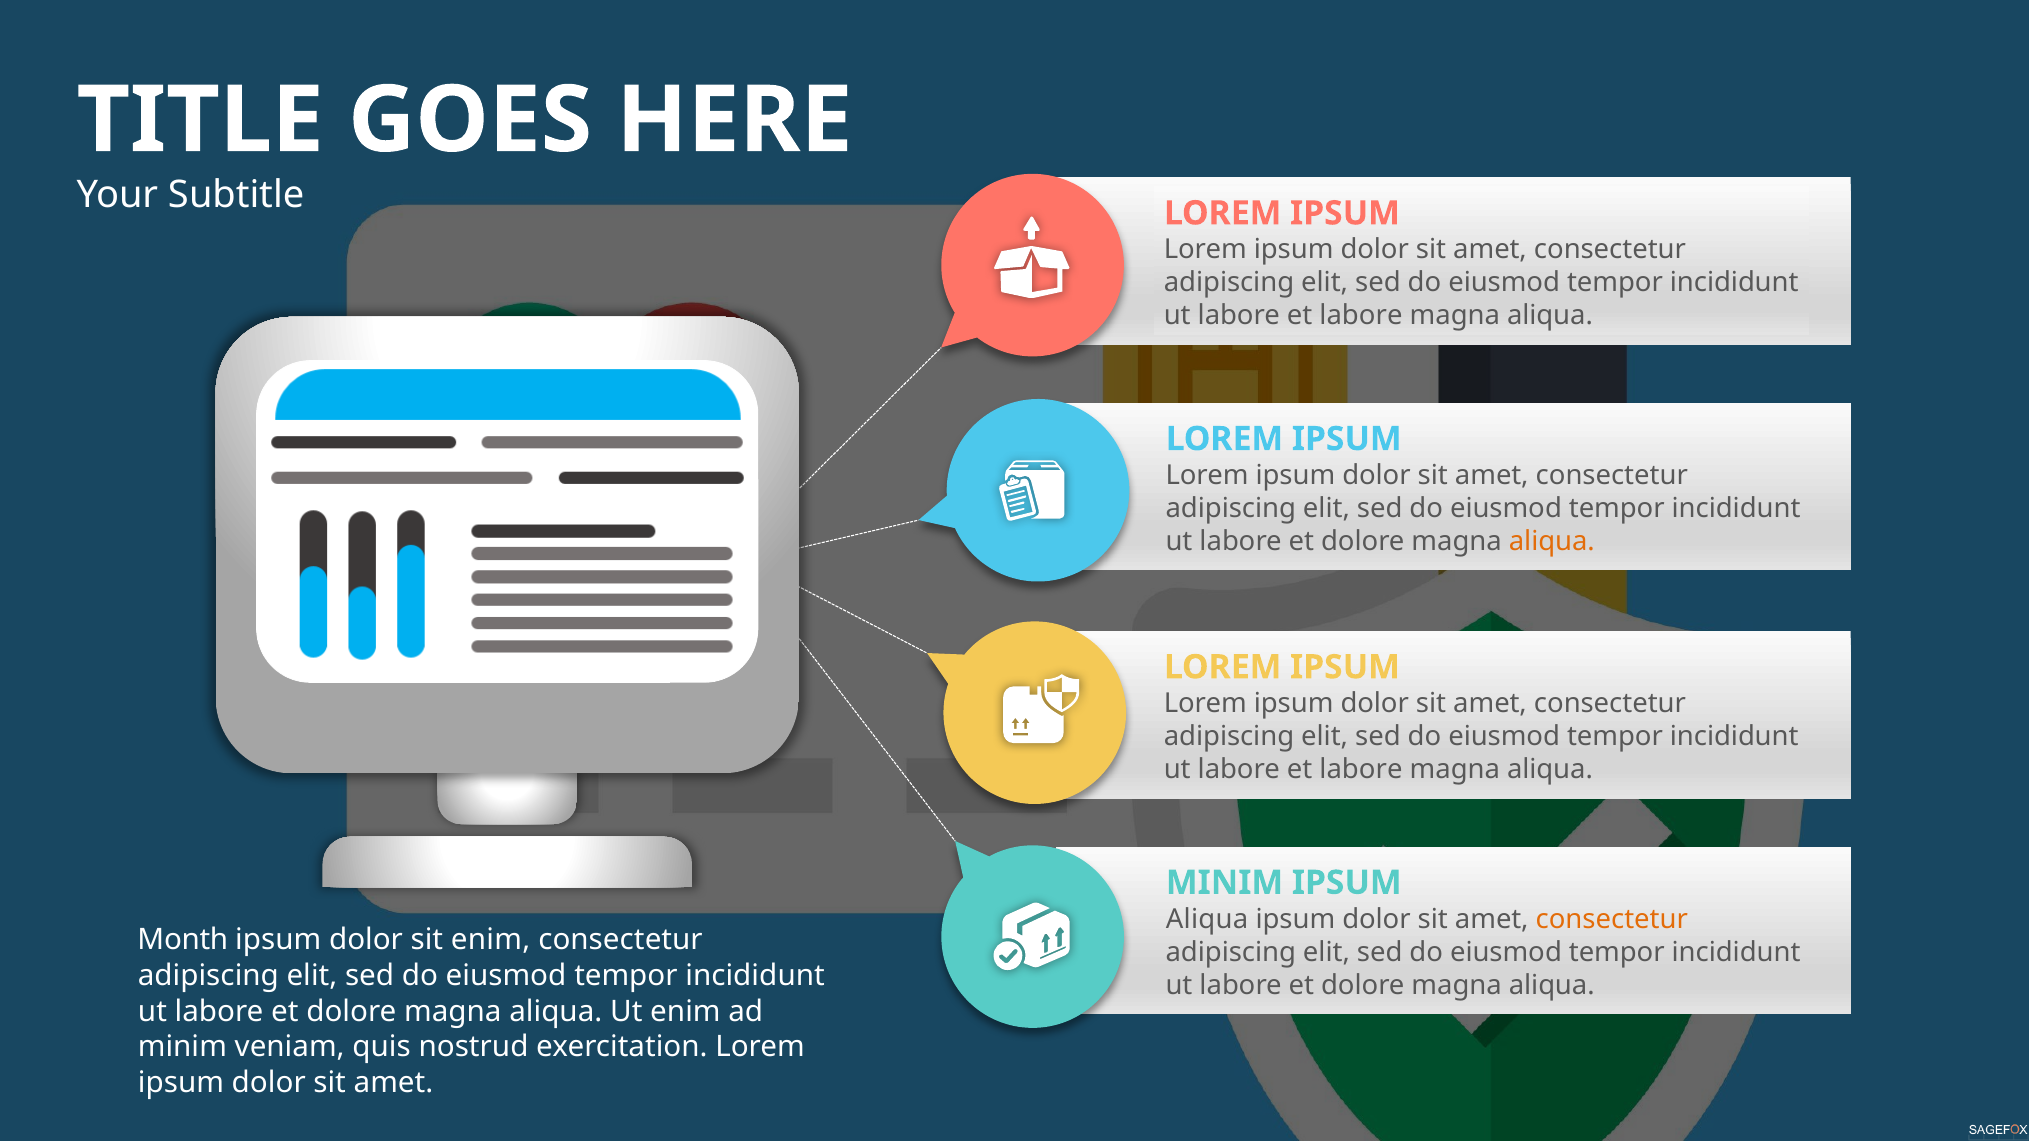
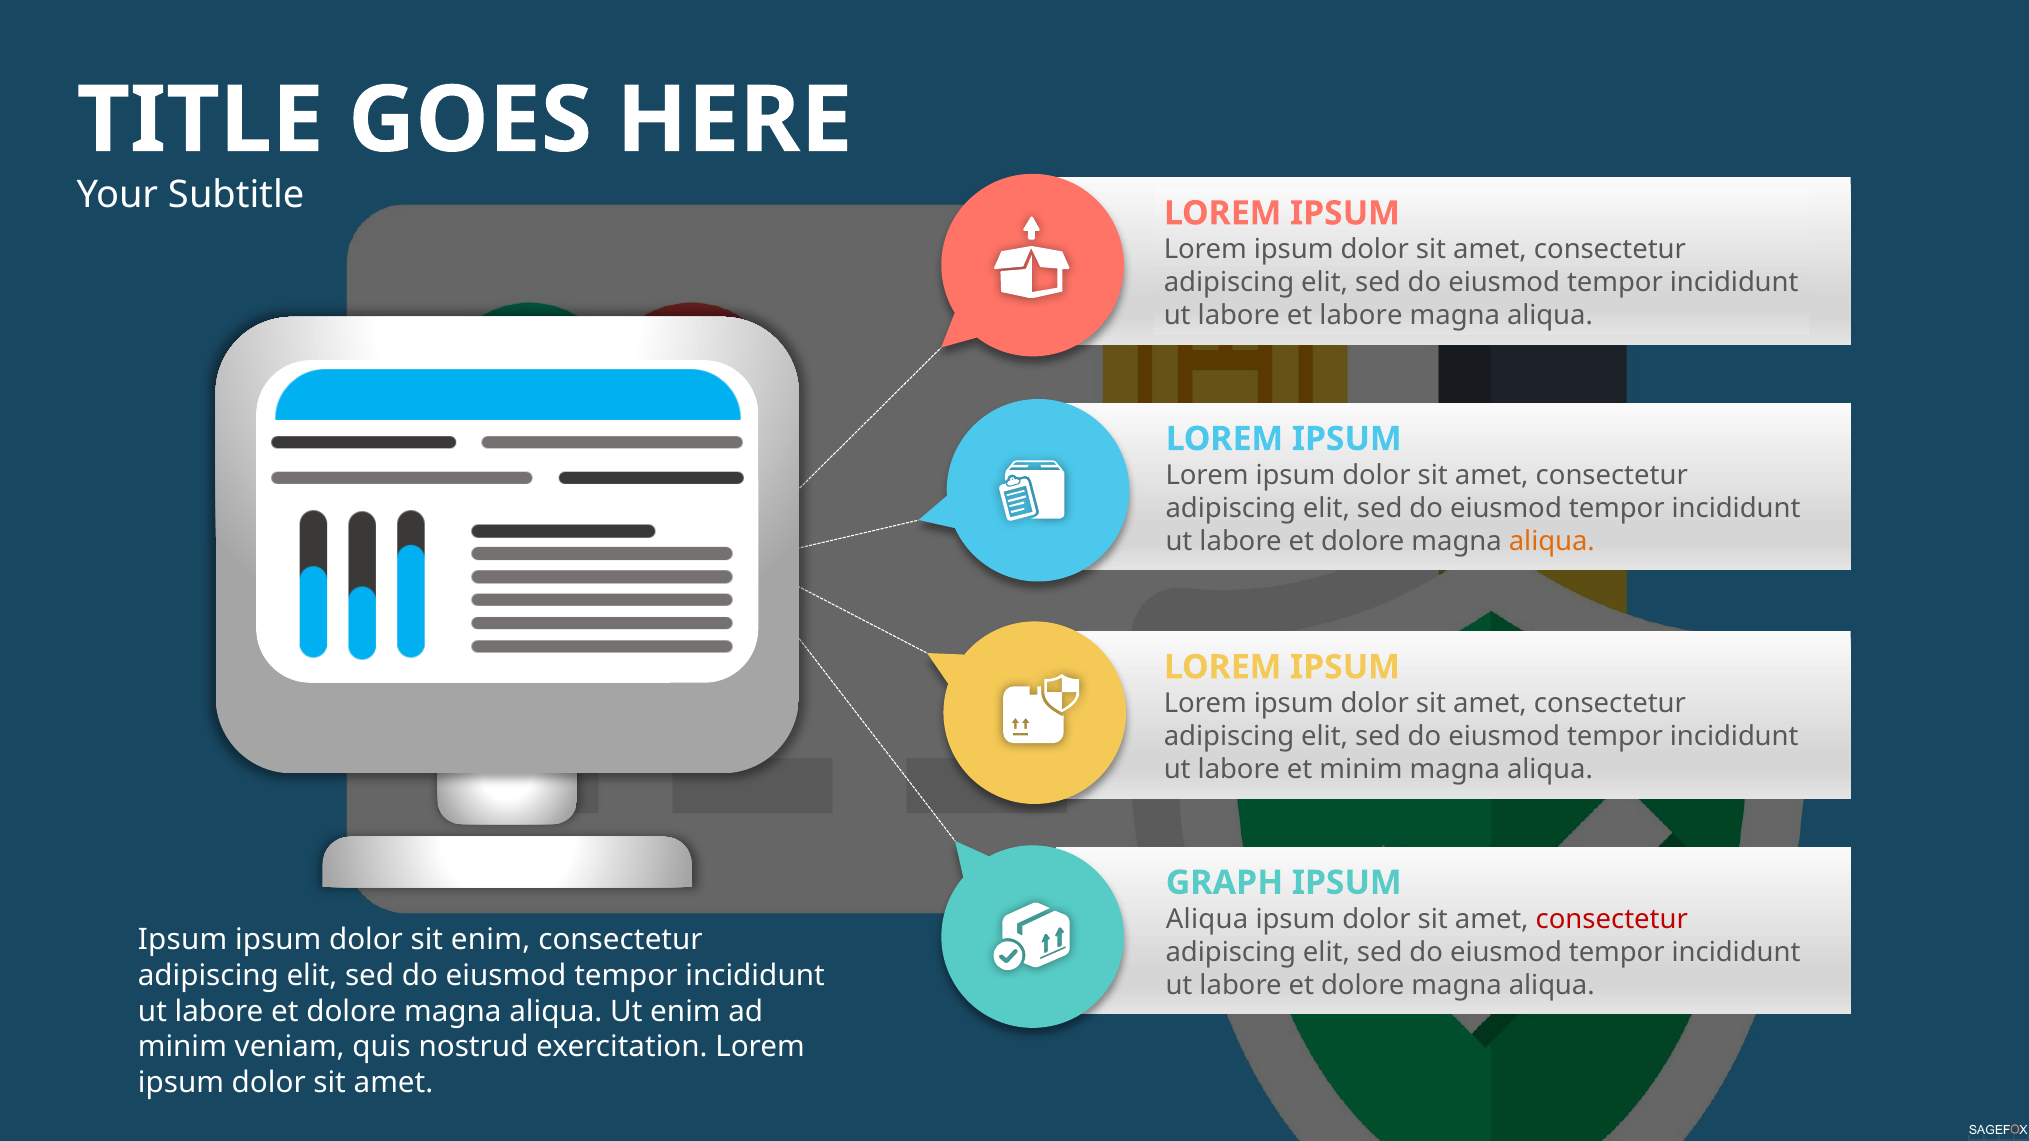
labore: labore -> minim (1361, 770)
MINIM: MINIM -> GRAPH (1224, 883)
consectetur colour: orange -> red (1612, 919)
Month: Month -> Ipsum (183, 940)
